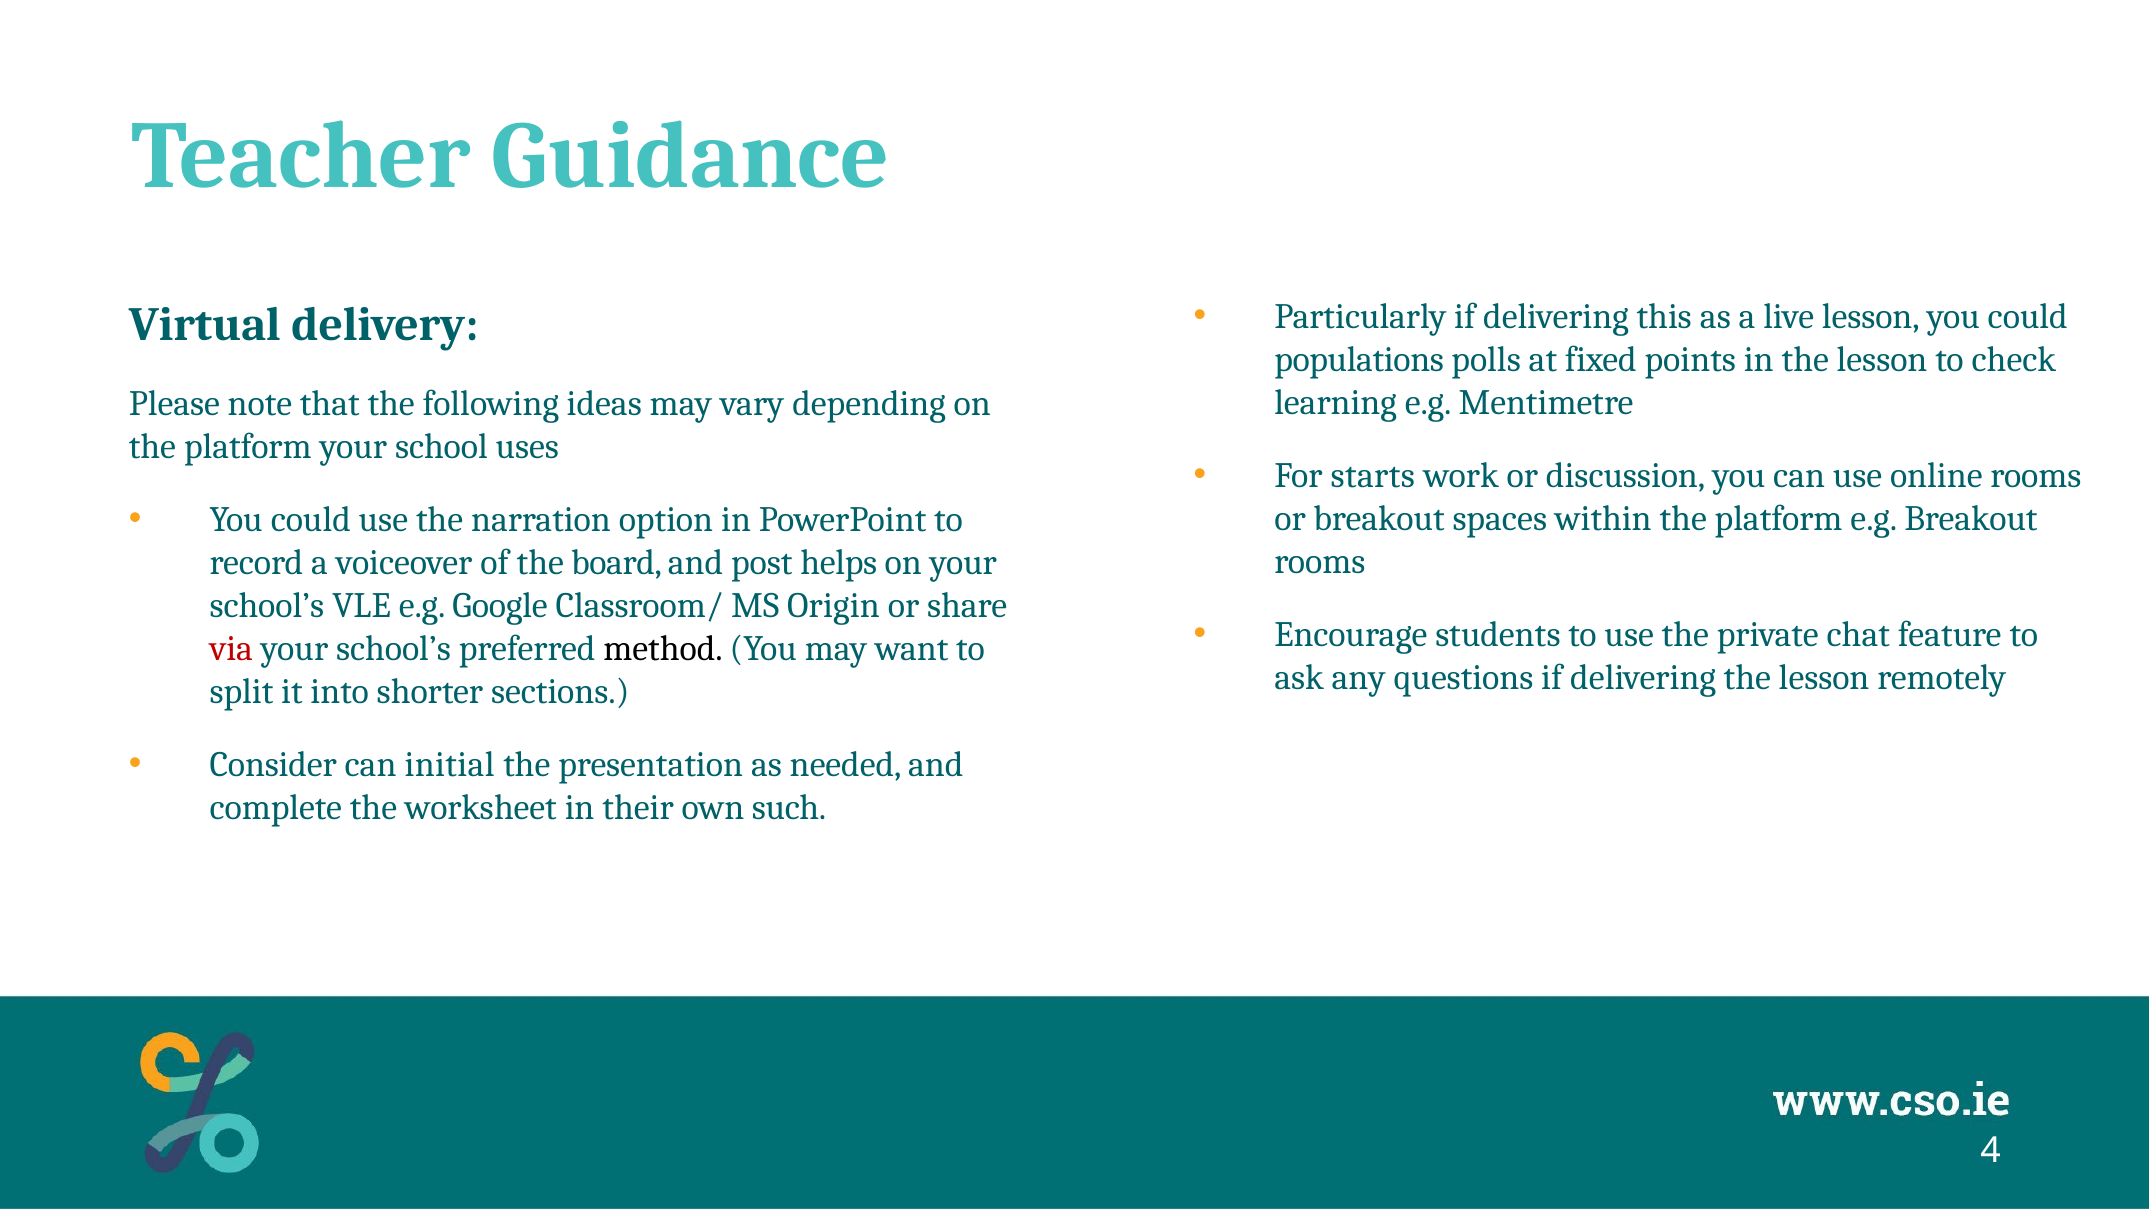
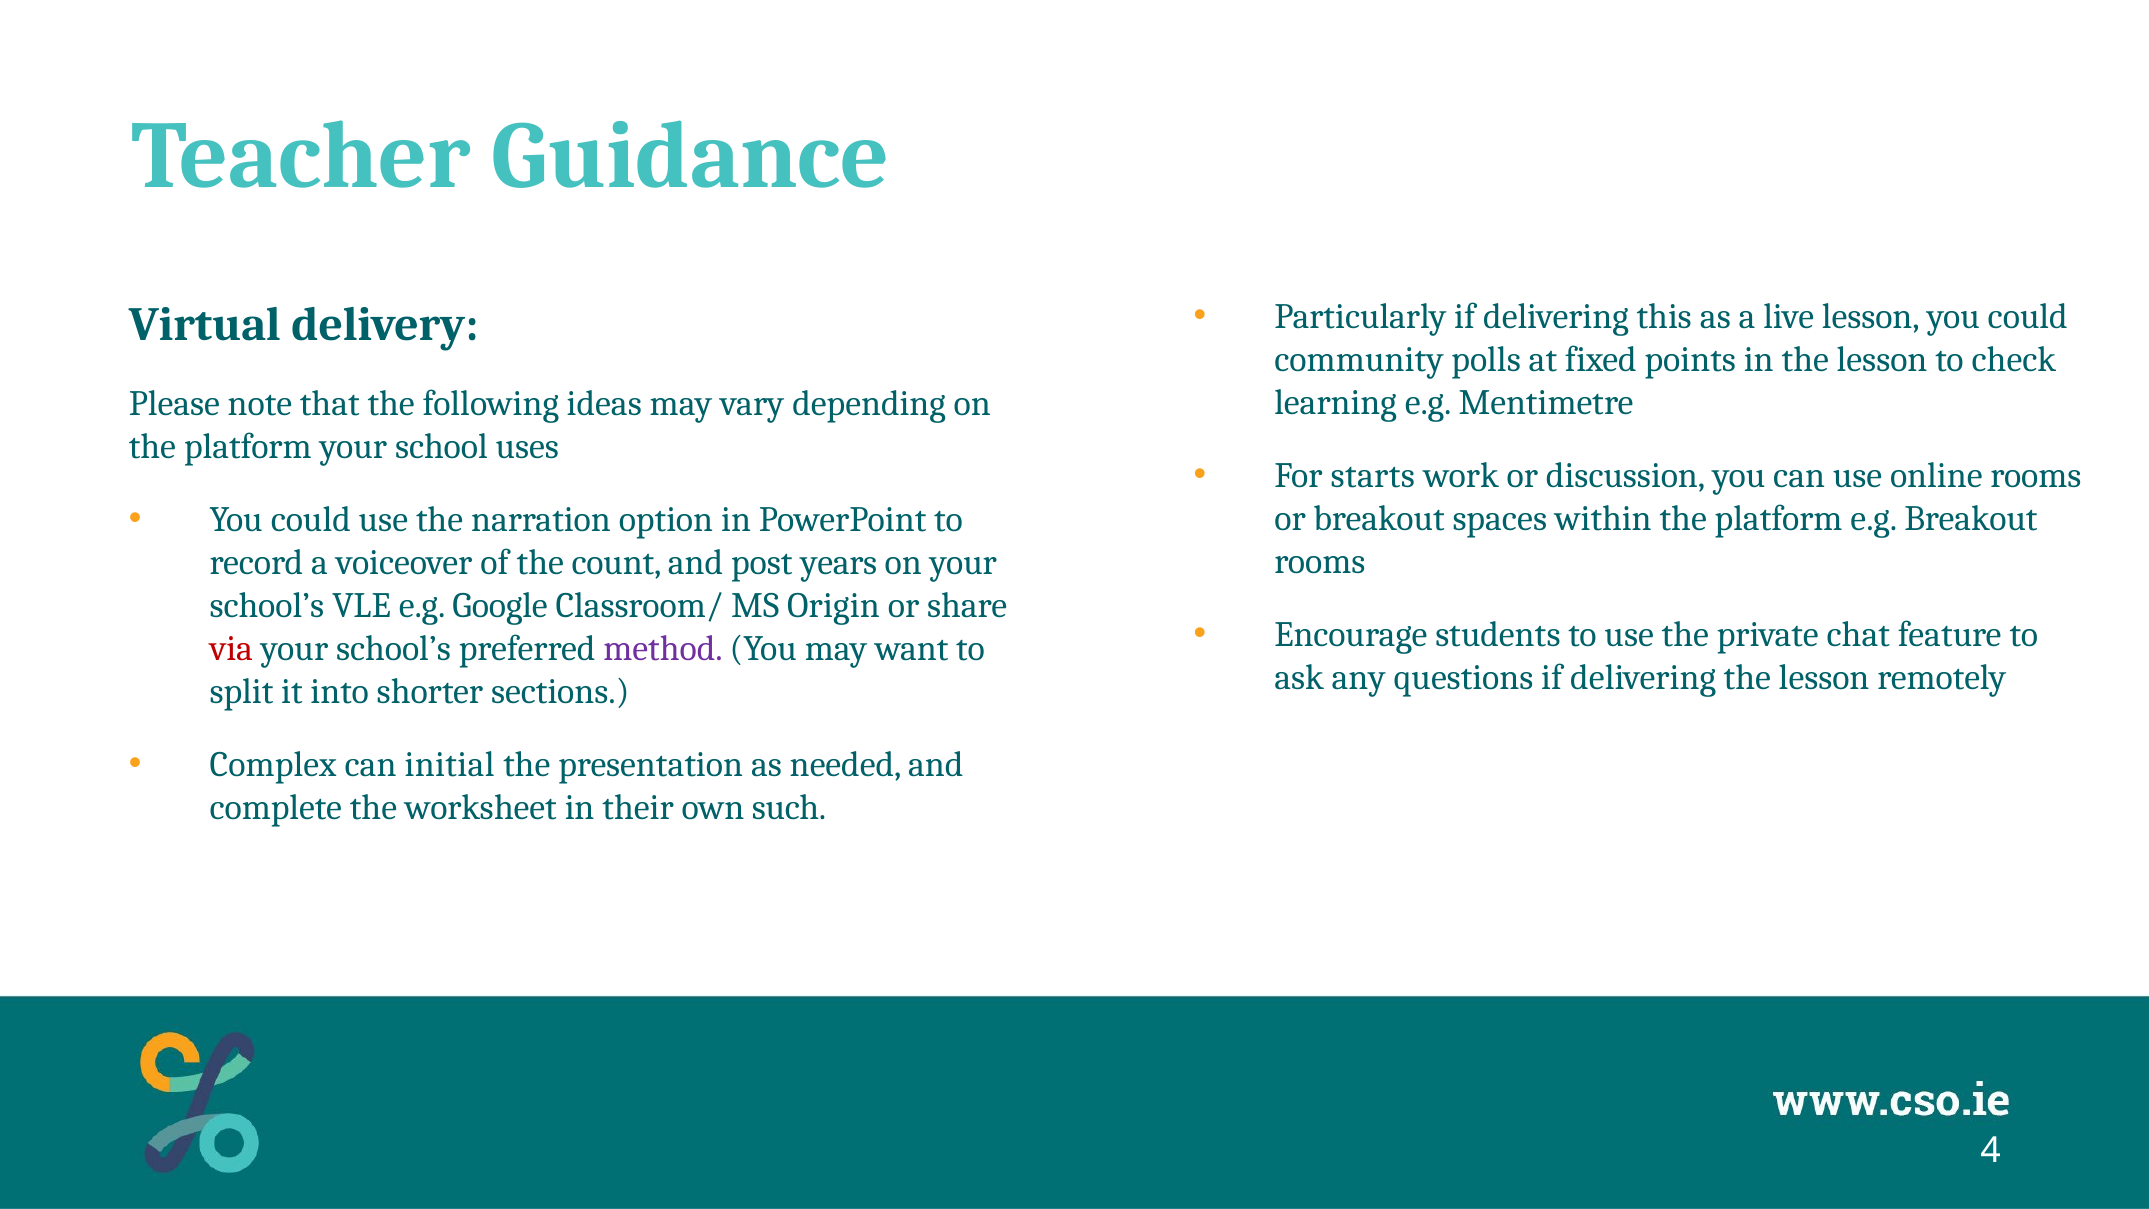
populations: populations -> community (1359, 360)
board: board -> count (617, 563)
helps: helps -> years (839, 563)
method colour: black -> purple (663, 649)
Consider: Consider -> Complex (273, 764)
